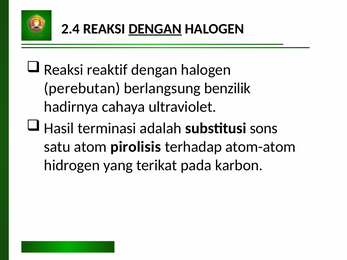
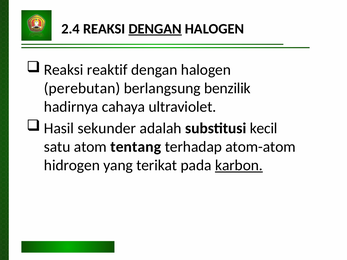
terminasi: terminasi -> sekunder (107, 129)
sons: sons -> kecil (264, 129)
pirolisis: pirolisis -> tentang (136, 147)
karbon underline: none -> present (239, 166)
